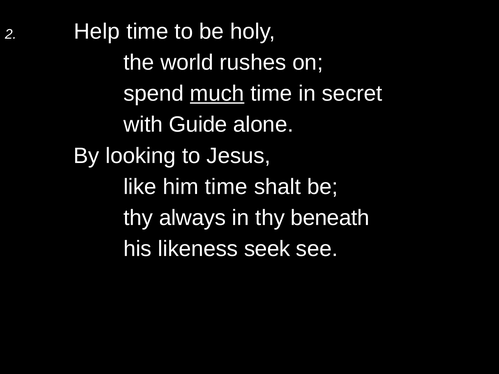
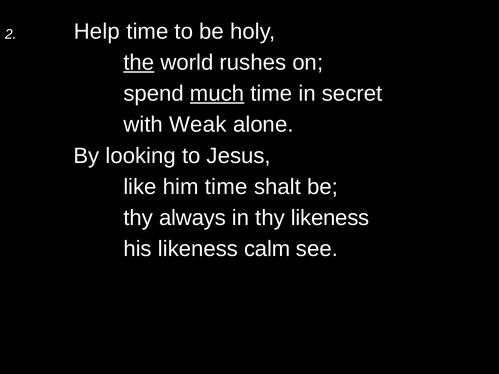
the underline: none -> present (139, 63)
Guide: Guide -> Weak (198, 125)
thy beneath: beneath -> likeness (330, 218)
seek: seek -> calm (267, 249)
